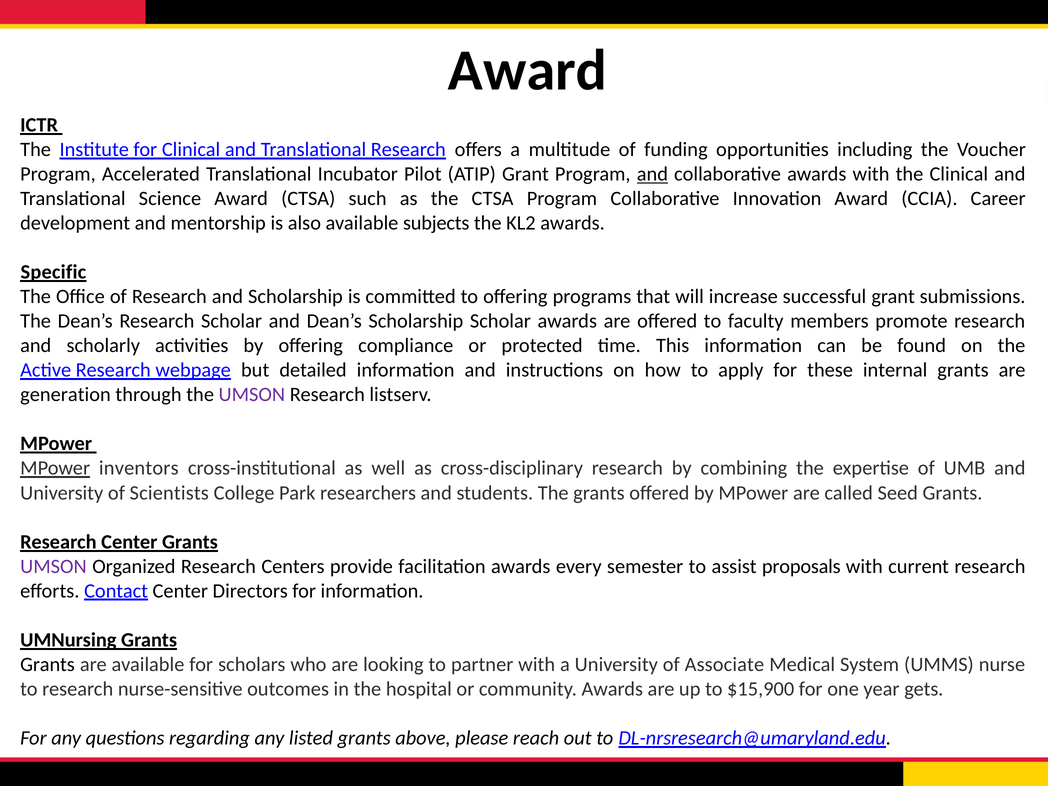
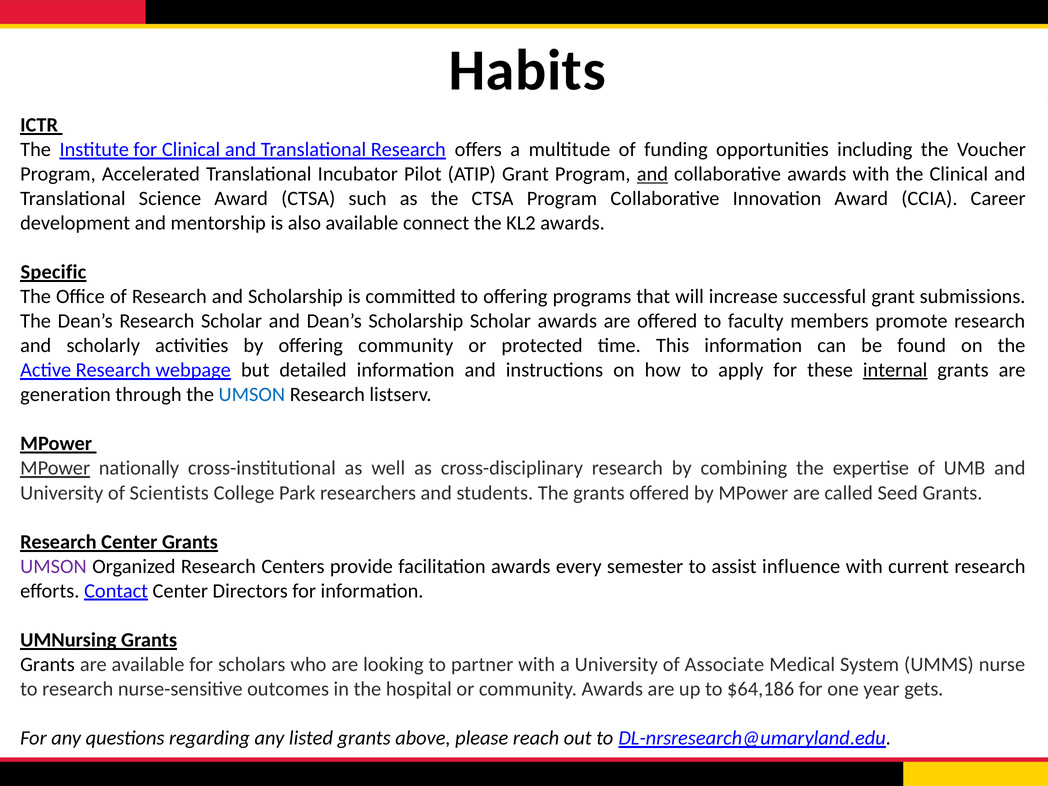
Award: Award -> Habits (527, 70)
subjects: subjects -> connect (436, 223)
offering compliance: compliance -> community (406, 345)
internal underline: none -> present (895, 370)
UMSON colour: purple -> blue (252, 395)
inventors: inventors -> nationally (139, 468)
proposals: proposals -> influence (801, 566)
$15,900: $15,900 -> $64,186 (761, 689)
